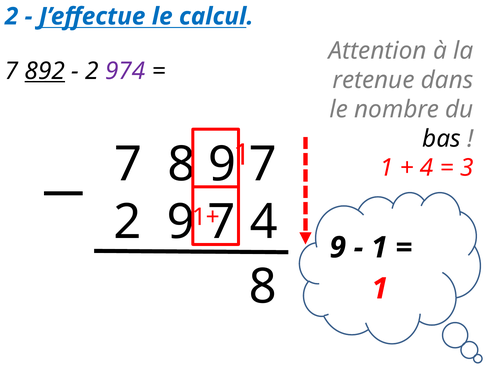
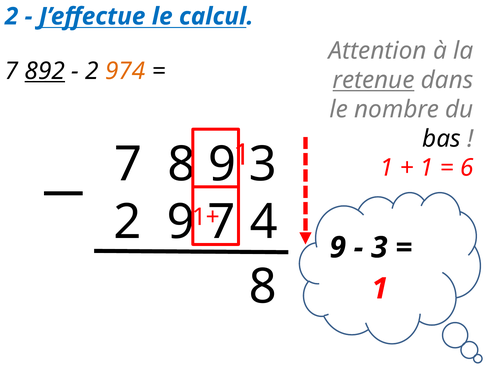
974 colour: purple -> orange (125, 71)
retenue underline: none -> present (374, 80)
7: 7 -> 3 (263, 164)
4: 4 -> 1 (427, 168)
3: 3 -> 6 (467, 168)
1: 1 -> 3 (379, 248)
